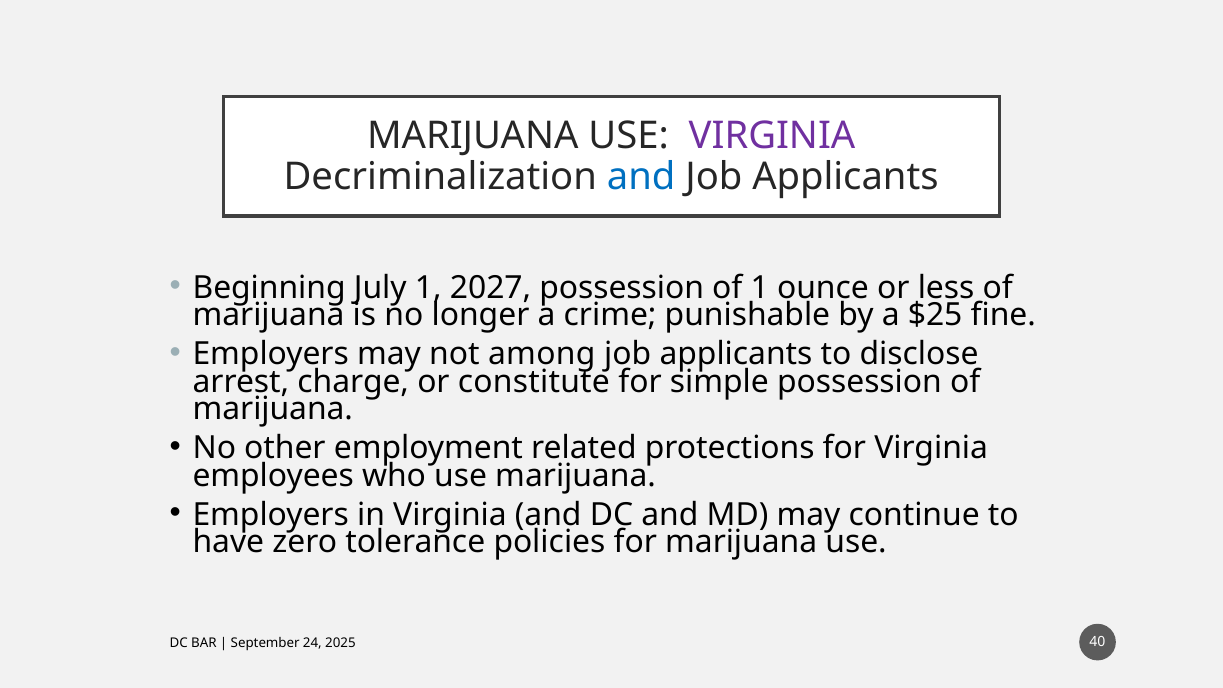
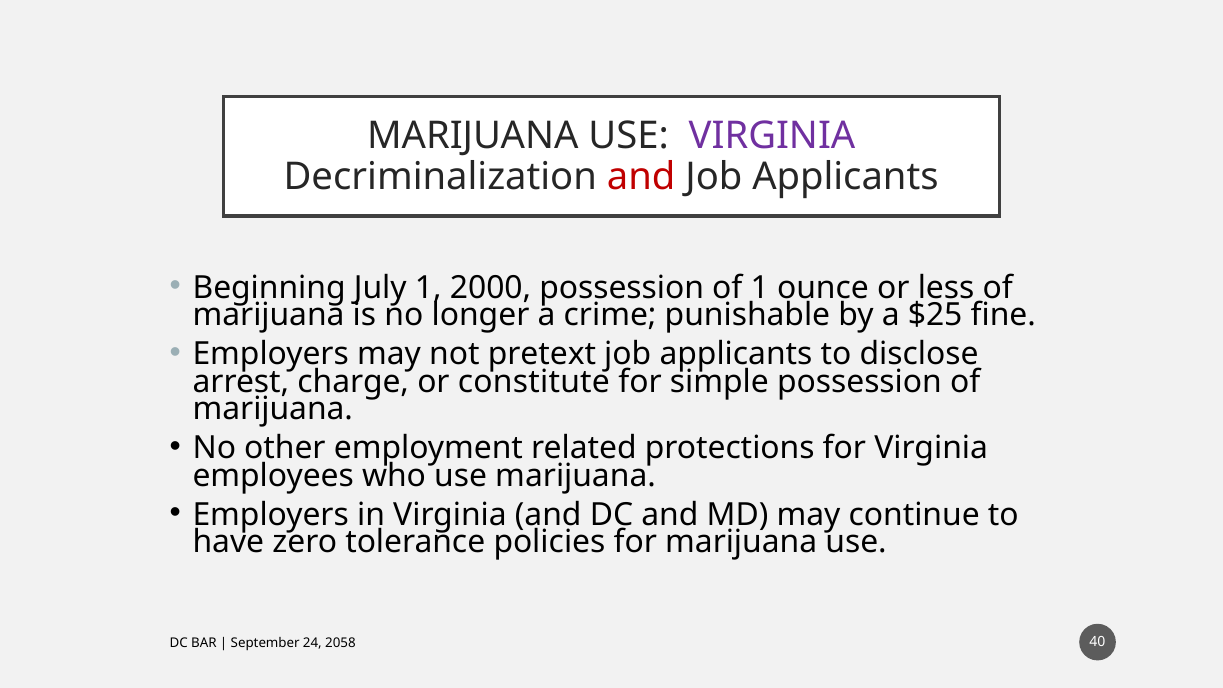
and colour: blue -> red (641, 177)
2027: 2027 -> 2000 (491, 288)
among: among -> pretext (542, 354)
2025: 2025 -> 2058 (340, 643)
